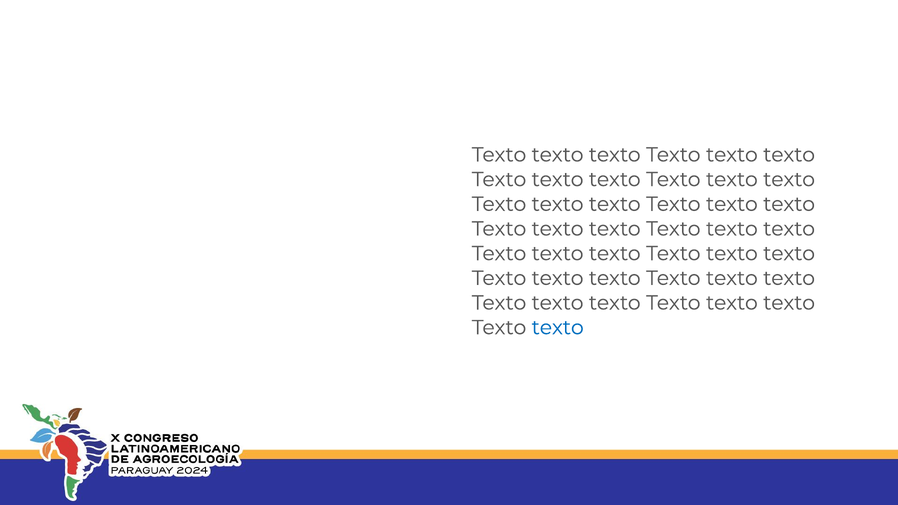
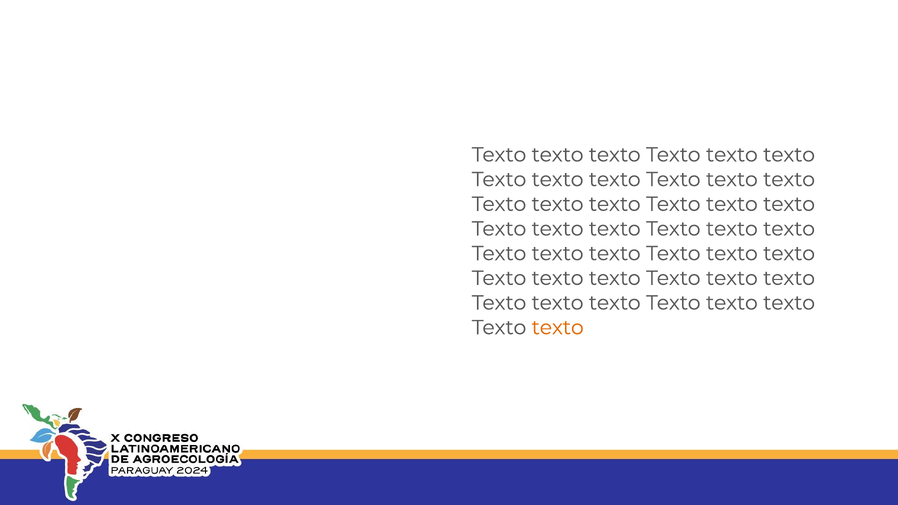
texto colour: blue -> orange (558, 328)
